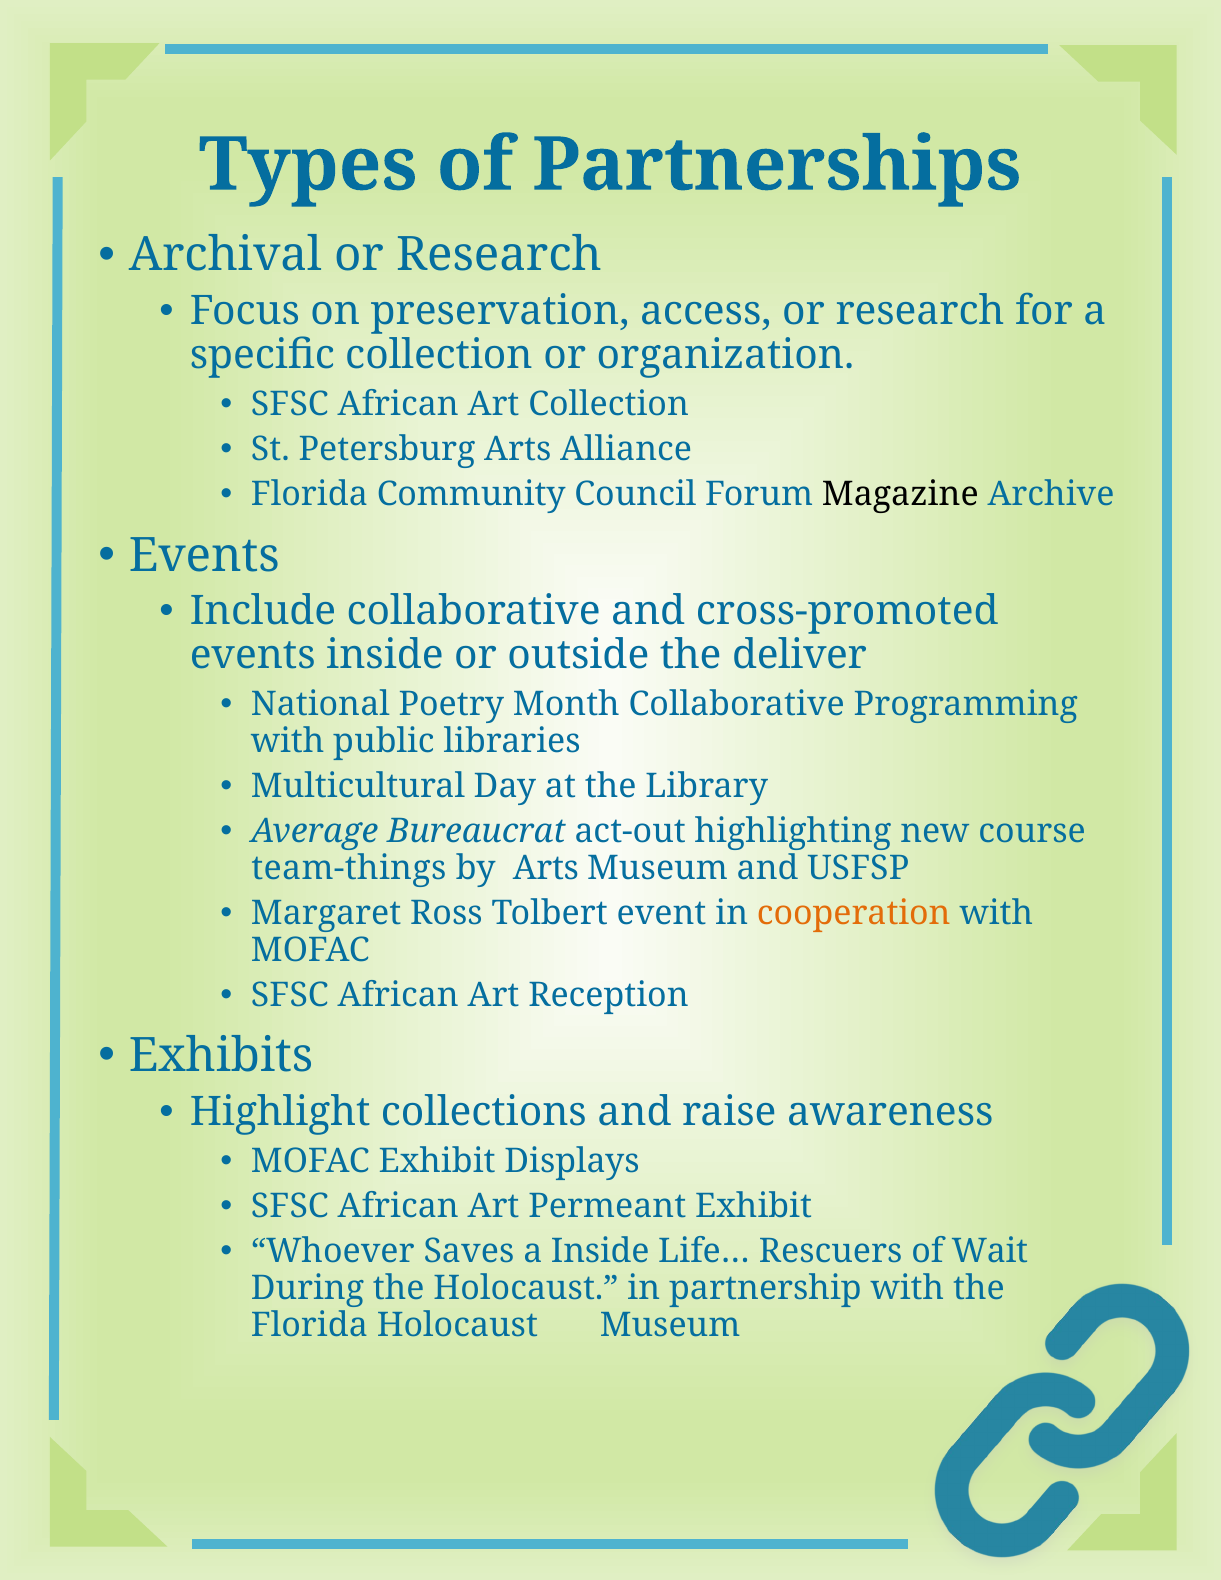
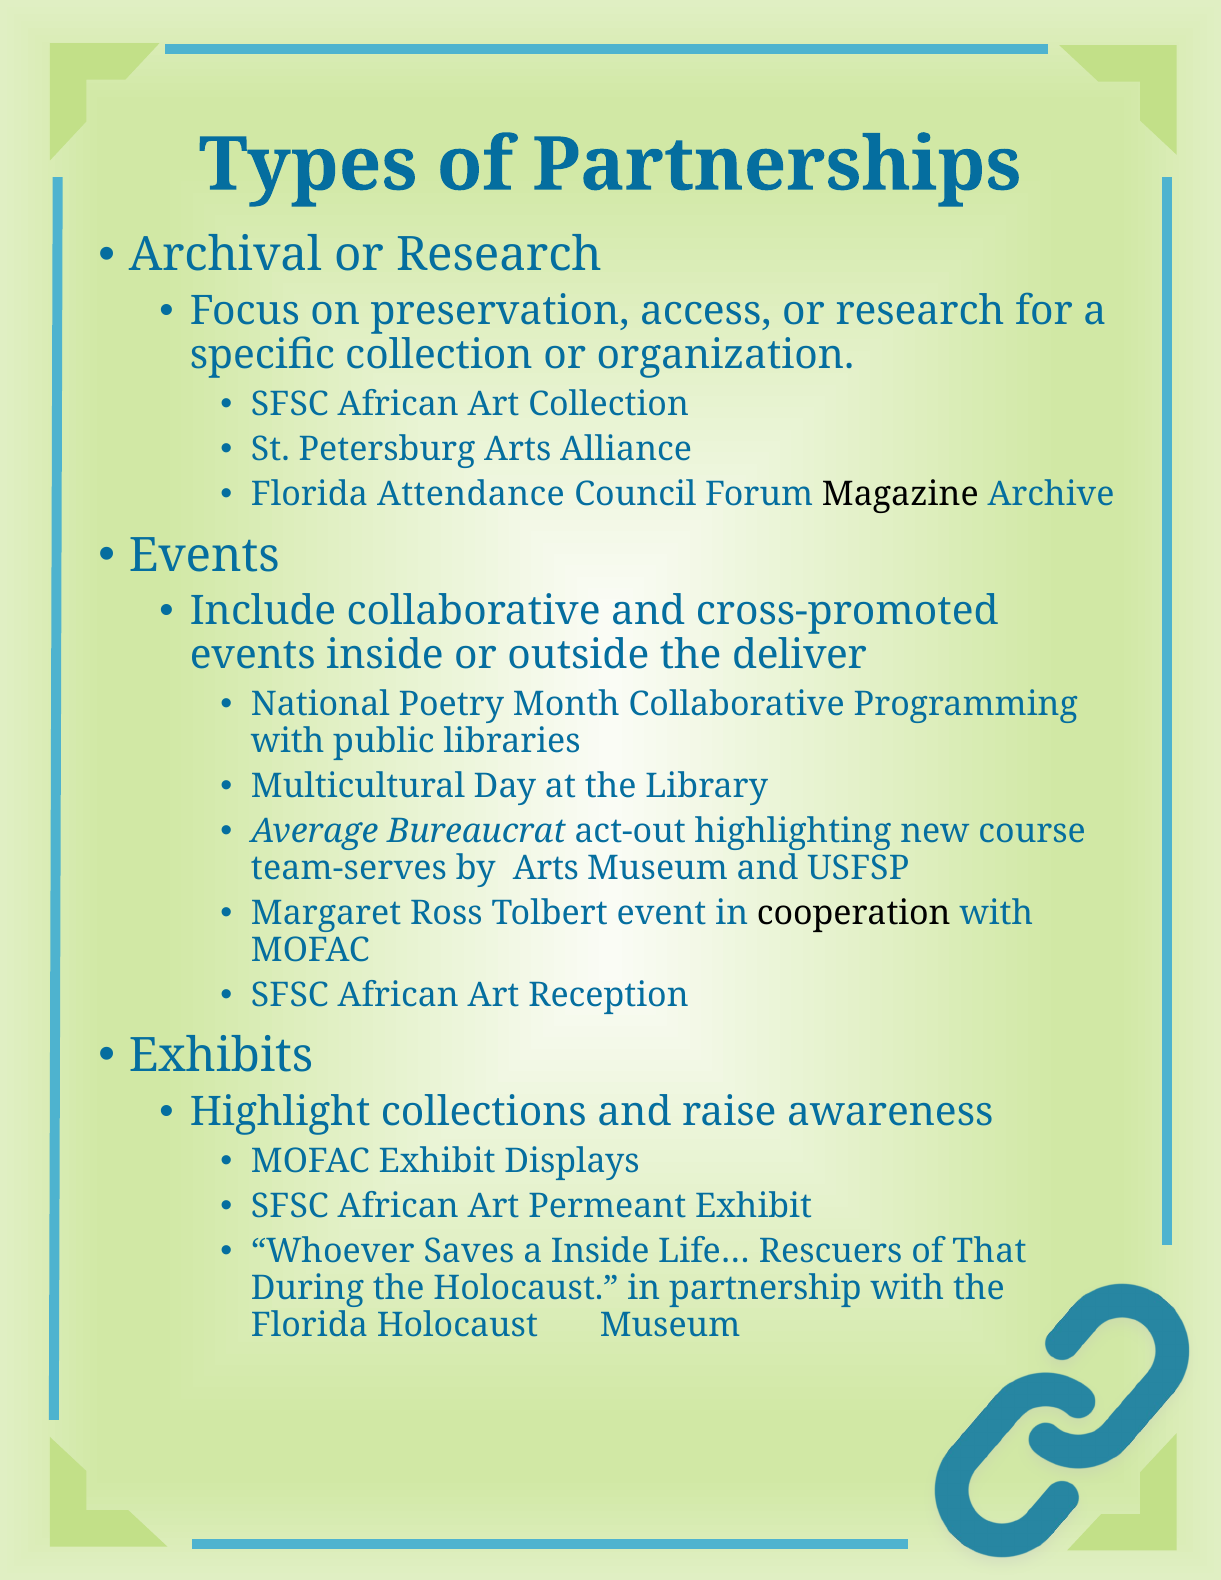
Community: Community -> Attendance (471, 495)
team-things: team-things -> team-serves (349, 868)
cooperation colour: orange -> black (854, 913)
Wait: Wait -> That (989, 1252)
